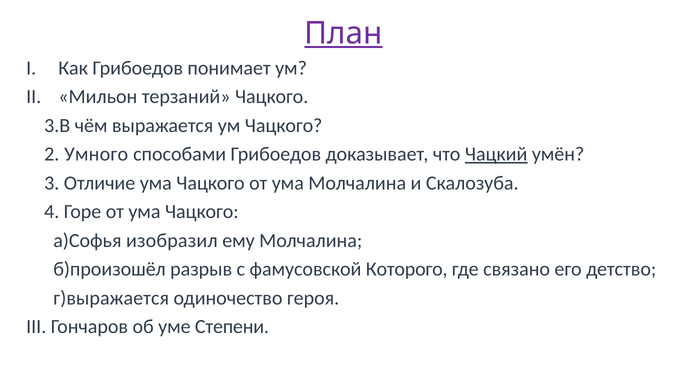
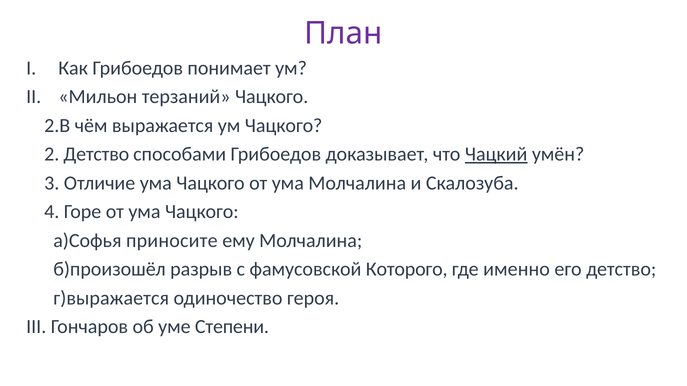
План underline: present -> none (343, 34)
3.В: 3.В -> 2.В (57, 126)
2 Умного: Умного -> Детство (96, 154)
изобразил: изобразил -> приносите (172, 241)
связано: связано -> именно (517, 270)
